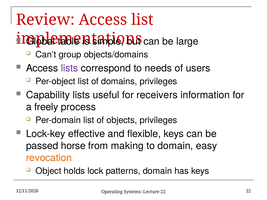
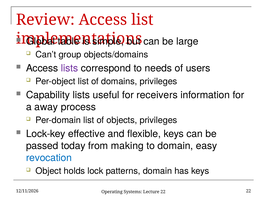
freely: freely -> away (46, 107)
horse: horse -> today (73, 146)
revocation colour: orange -> blue (49, 158)
